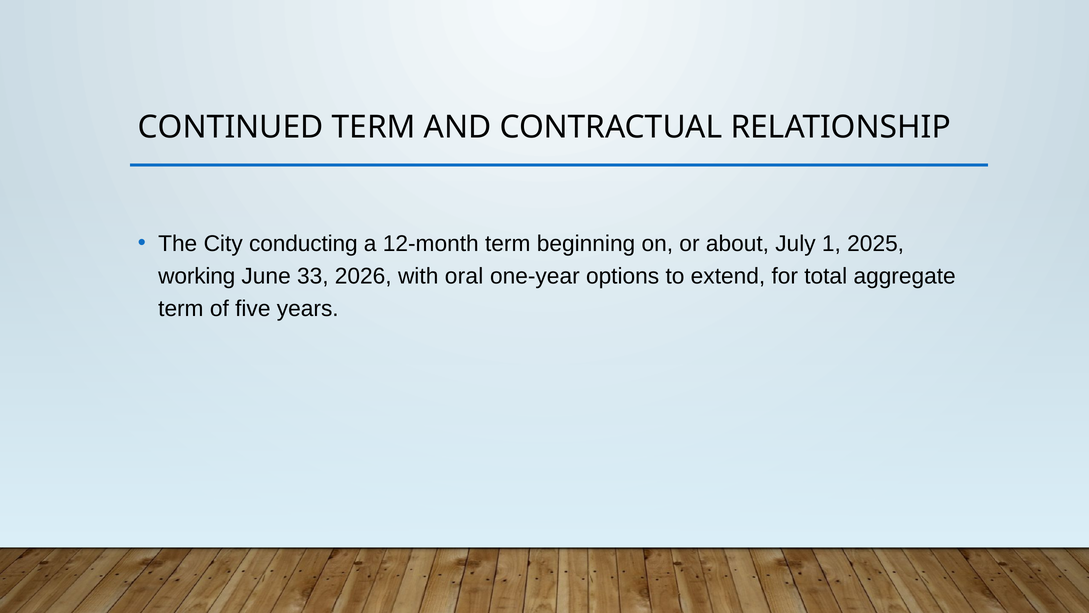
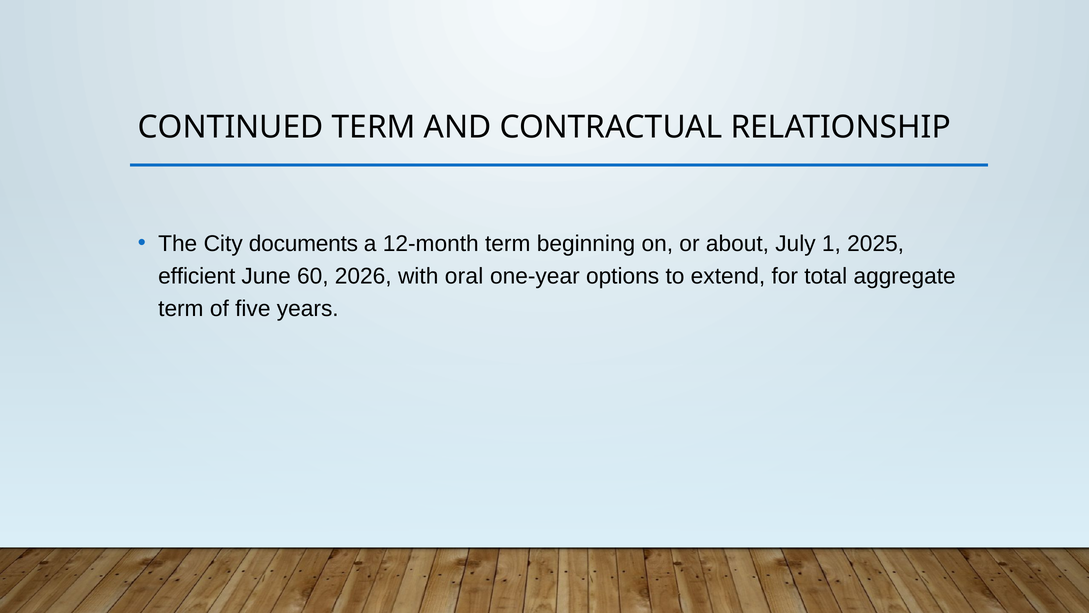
conducting: conducting -> documents (303, 243)
working: working -> efficient (197, 276)
33: 33 -> 60 (313, 276)
